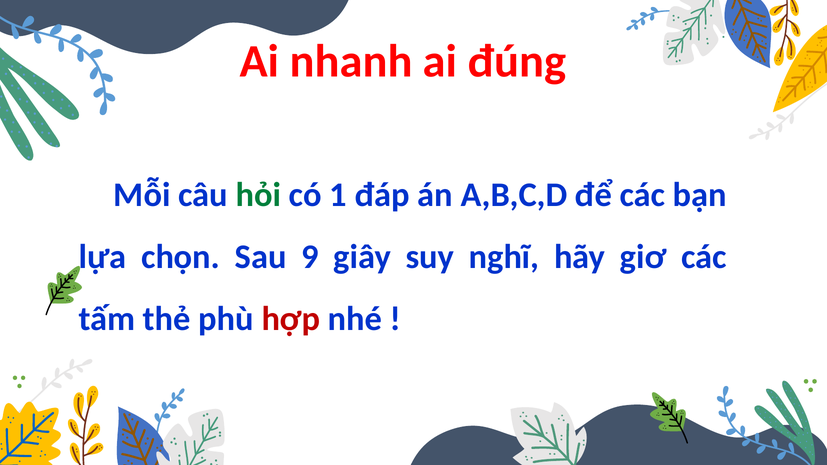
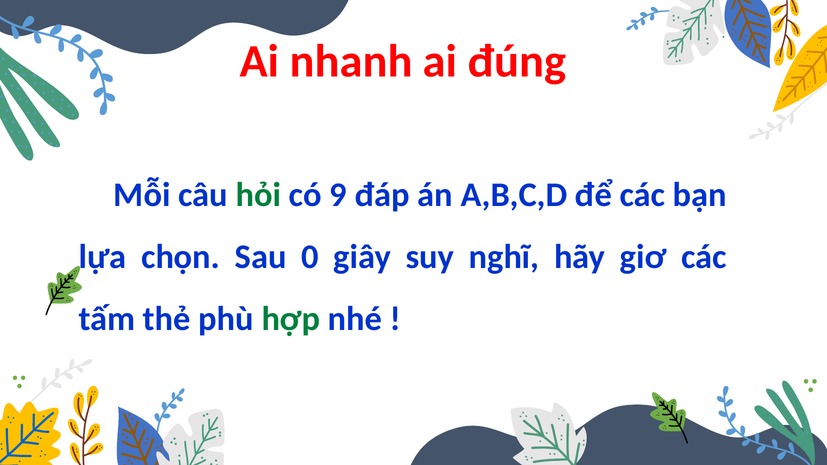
1: 1 -> 9 (338, 195)
9: 9 -> 0 (310, 257)
hợp colour: red -> green (291, 319)
